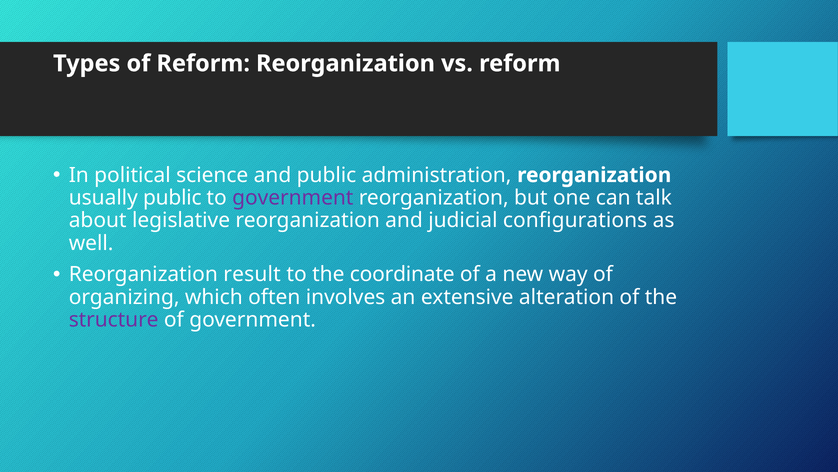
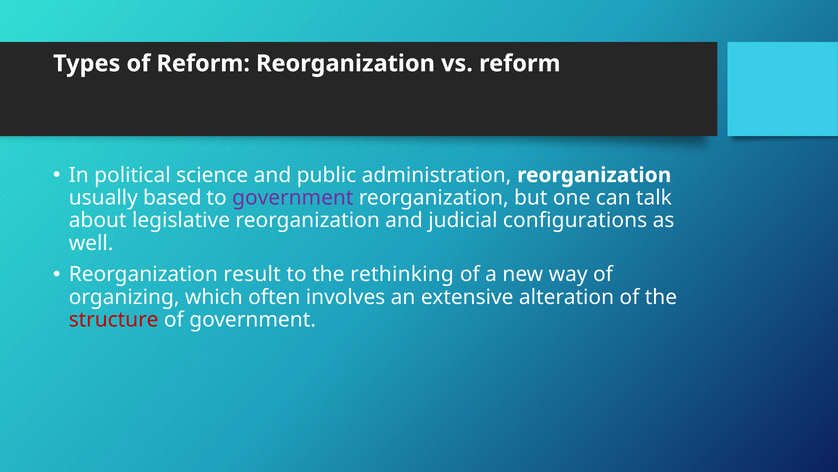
usually public: public -> based (172, 198)
coordinate: coordinate -> rethinking (402, 274)
structure colour: purple -> red (114, 319)
